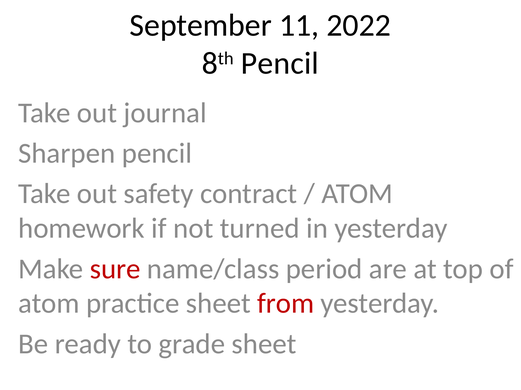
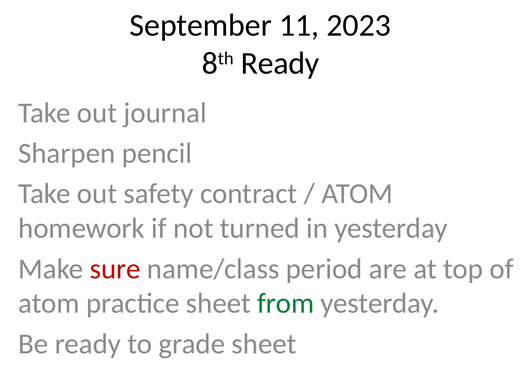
2022: 2022 -> 2023 (359, 25)
8th Pencil: Pencil -> Ready (280, 64)
from colour: red -> green (286, 304)
